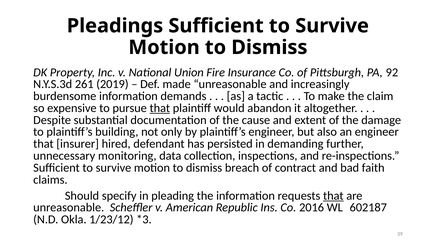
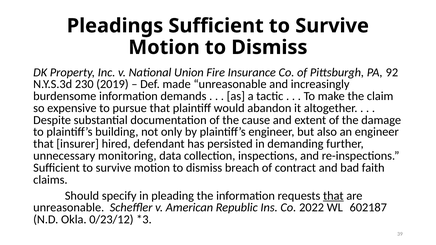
261: 261 -> 230 (84, 84)
that underline: present -> none (160, 108)
2016: 2016 -> 2022 (312, 208)
1/23/12: 1/23/12 -> 0/23/12 (111, 220)
